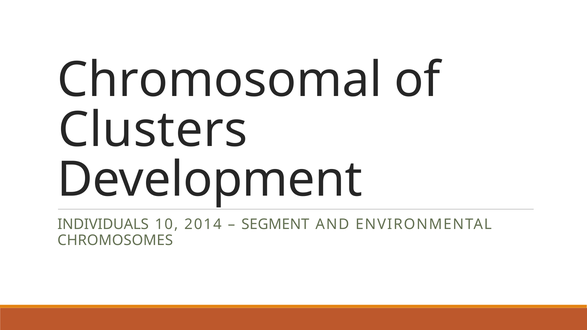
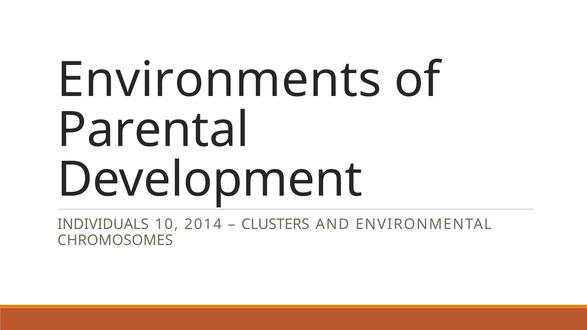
Chromosomal: Chromosomal -> Environments (219, 80)
Clusters: Clusters -> Parental (153, 130)
SEGMENT: SEGMENT -> CLUSTERS (275, 225)
